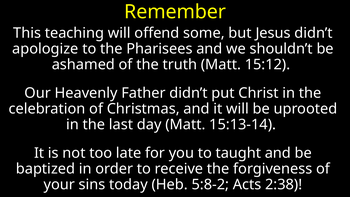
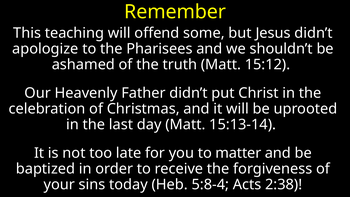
taught: taught -> matter (238, 153)
5:8-2: 5:8-2 -> 5:8-4 (210, 185)
